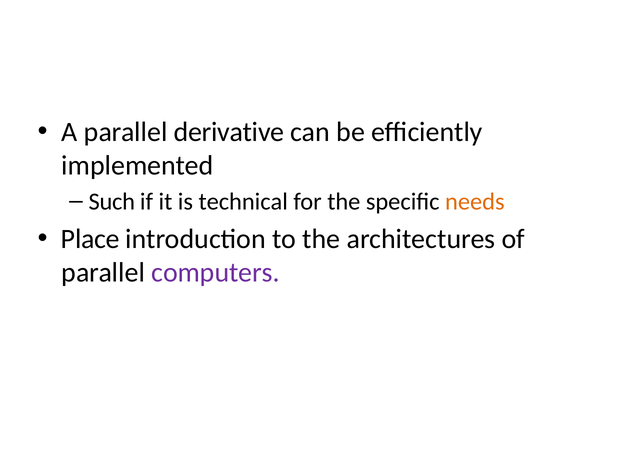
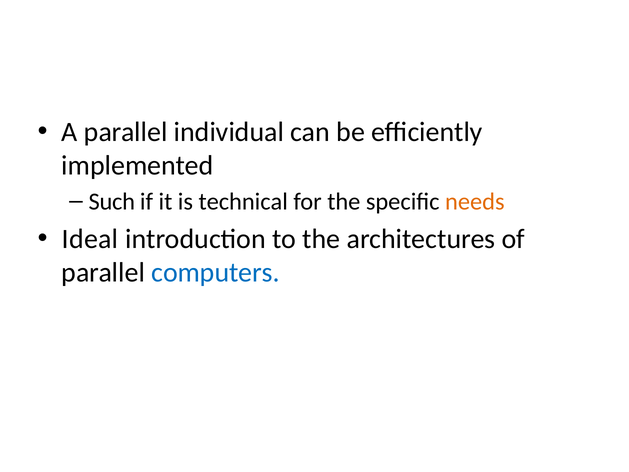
derivative: derivative -> individual (229, 132)
Place: Place -> Ideal (90, 239)
computers colour: purple -> blue (216, 272)
